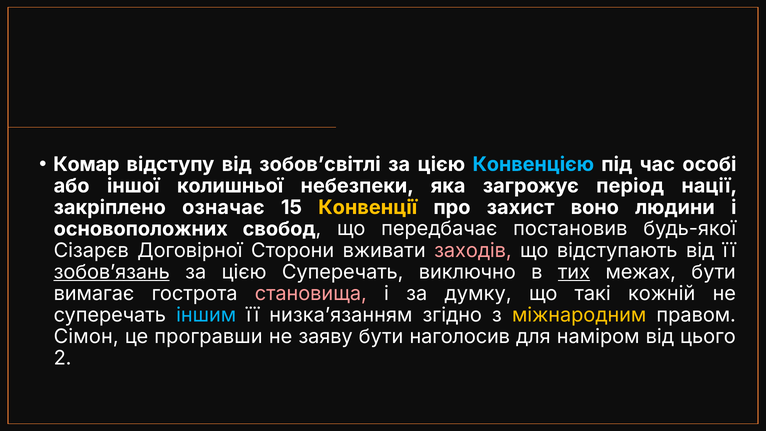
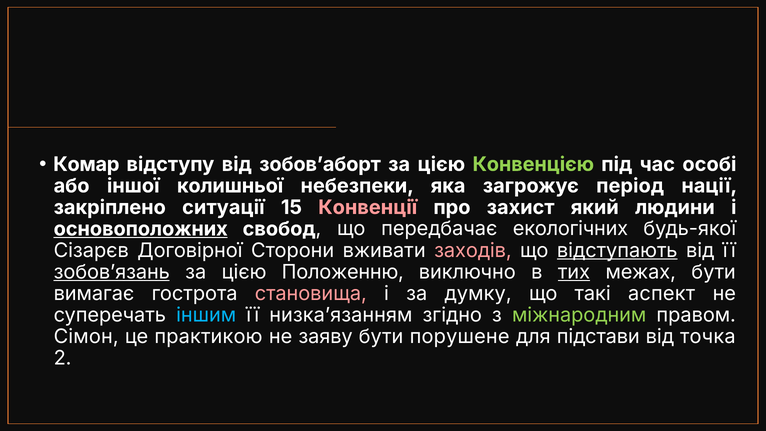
зобов’світлі: зобов’світлі -> зобов’аборт (320, 164)
Конвенцією colour: light blue -> light green (533, 164)
означає: означає -> ситуації (223, 207)
Конвенції colour: yellow -> pink (368, 207)
воно: воно -> який (595, 207)
основоположних underline: none -> present (141, 229)
постановив: постановив -> екологічних (570, 229)
відступають underline: none -> present (617, 250)
цією Суперечать: Суперечать -> Положенню (343, 272)
кожній: кожній -> аспект (662, 293)
міжнародним colour: yellow -> light green (579, 315)
програвши: програвши -> практикою (208, 337)
наголосив: наголосив -> порушене (460, 337)
наміром: наміром -> підстави (598, 337)
цього: цього -> точка (708, 337)
